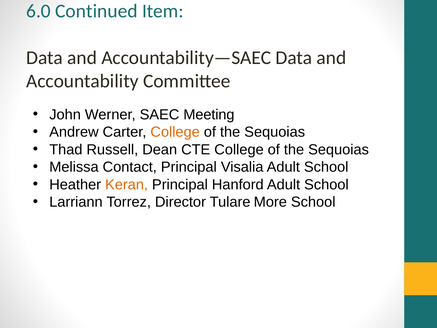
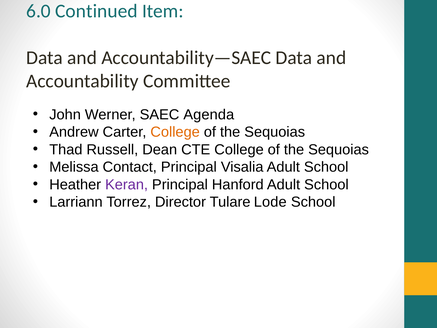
Meeting: Meeting -> Agenda (209, 114)
Keran colour: orange -> purple (127, 184)
More: More -> Lode (270, 202)
